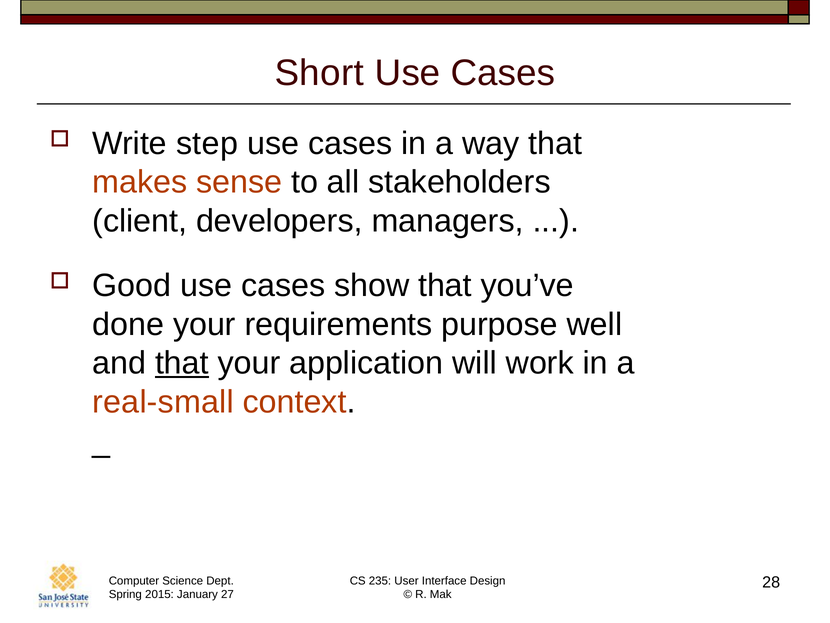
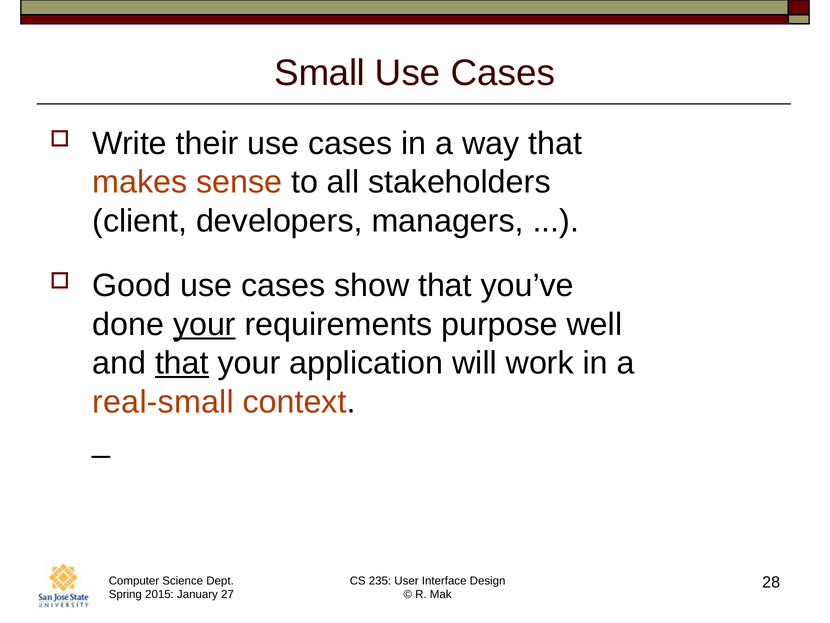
Short: Short -> Small (320, 73)
step: step -> their (207, 143)
your underline: none -> present (204, 324)
